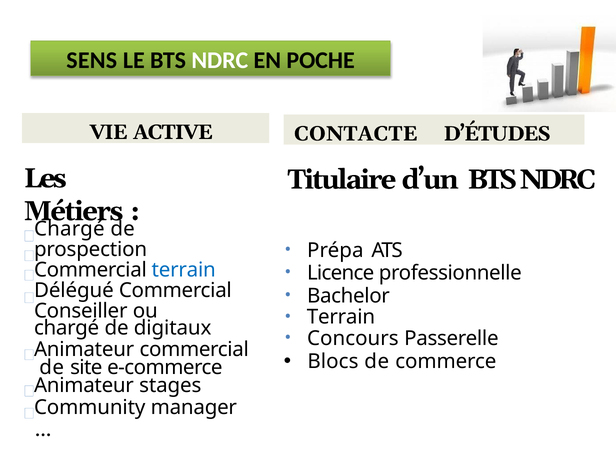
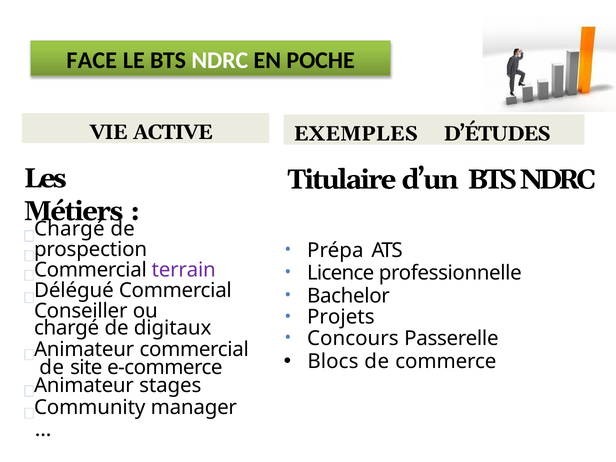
SENS: SENS -> FACE (92, 60)
CONTACTE: CONTACTE -> EXEMPLES (356, 134)
terrain colour: blue -> purple (184, 270)
Terrain: Terrain -> Projets (341, 317)
